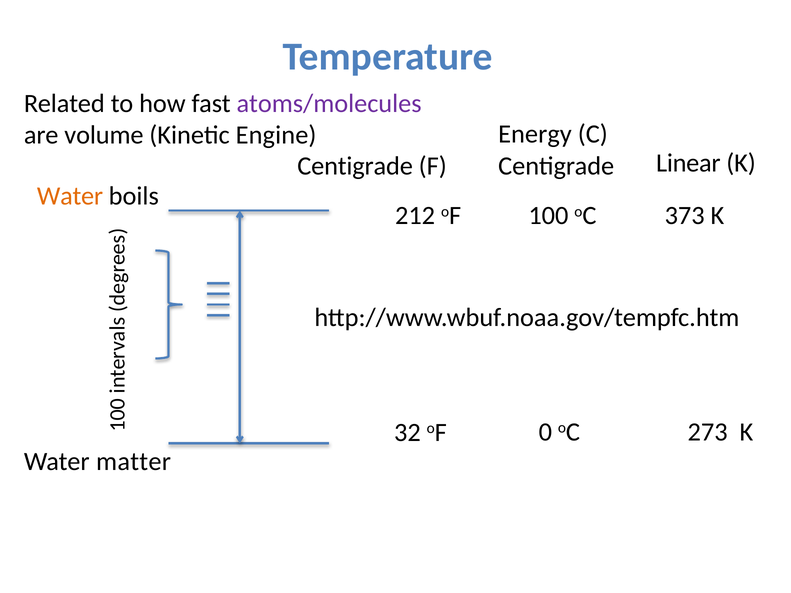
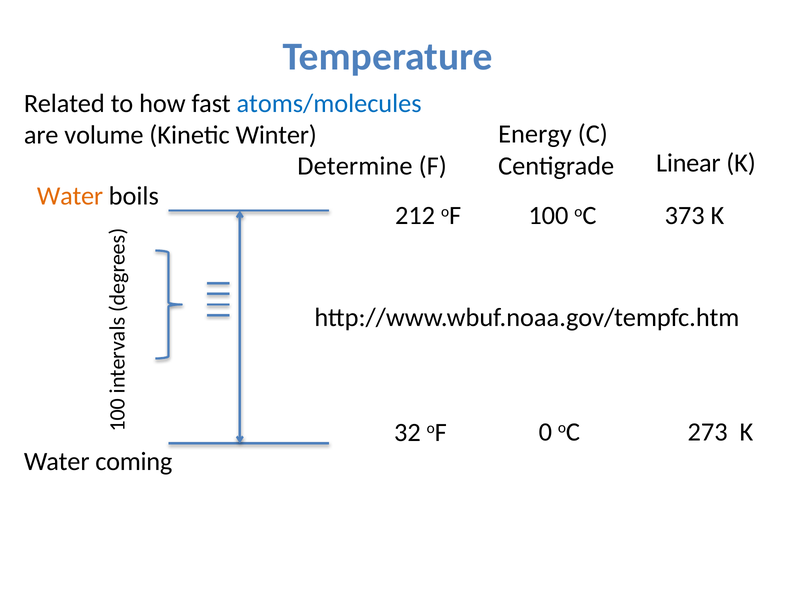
atoms/molecules colour: purple -> blue (329, 104)
Engine: Engine -> Winter (276, 135)
Centigrade: Centigrade -> Determine (355, 166)
matter: matter -> coming (134, 462)
